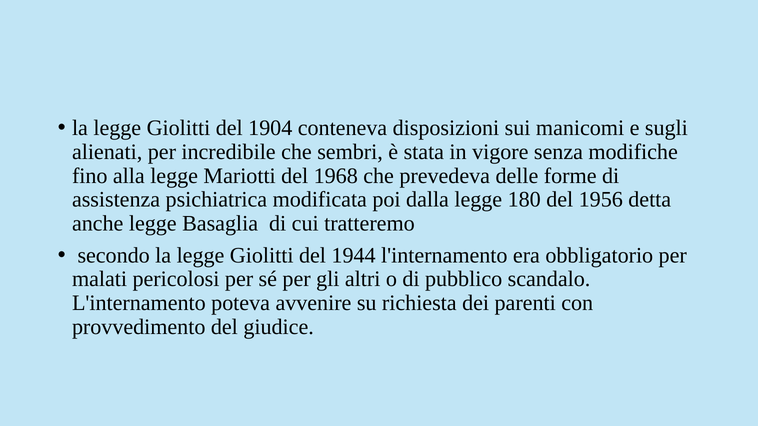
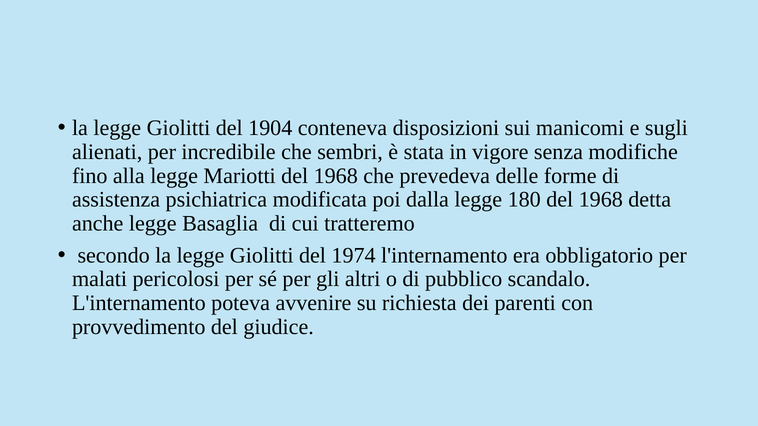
180 del 1956: 1956 -> 1968 (601, 200)
1944: 1944 -> 1974 (354, 255)
